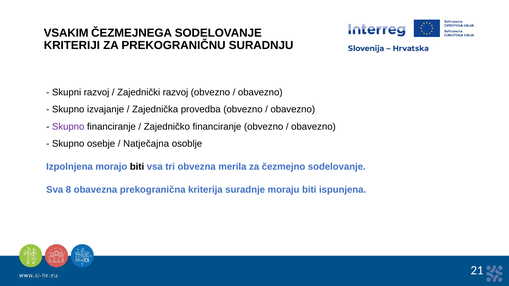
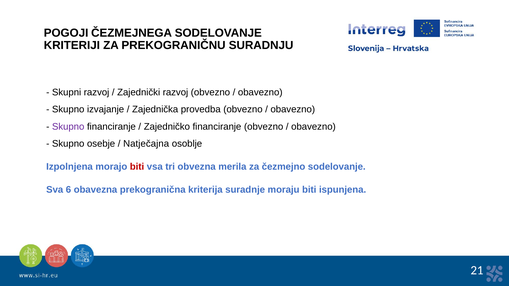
VSAKIM: VSAKIM -> POGOJI (66, 33)
biti colour: black -> red (137, 167)
8: 8 -> 6 (68, 190)
